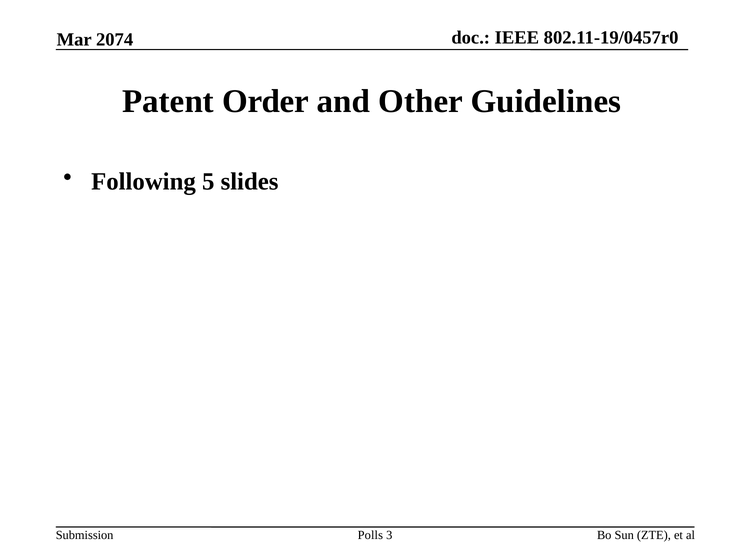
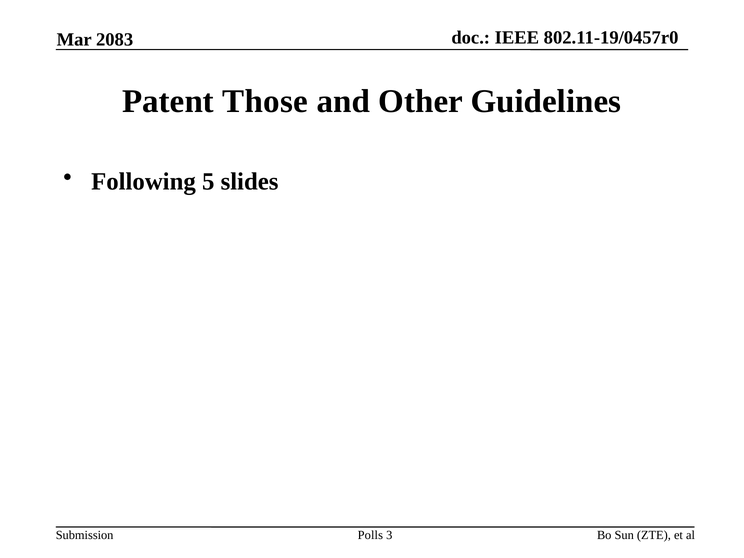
2074: 2074 -> 2083 (115, 40)
Order: Order -> Those (265, 101)
